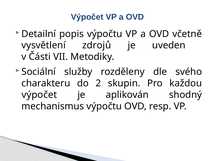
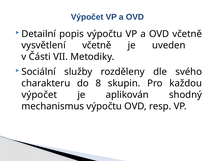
vysvětlení zdrojů: zdrojů -> včetně (97, 45)
2: 2 -> 8 (98, 83)
